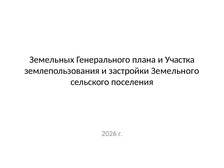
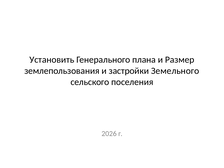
Земельных: Земельных -> Установить (52, 60)
Участка: Участка -> Размер (180, 60)
